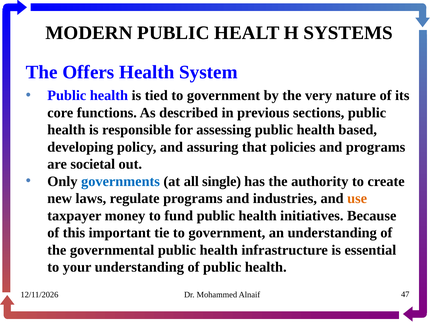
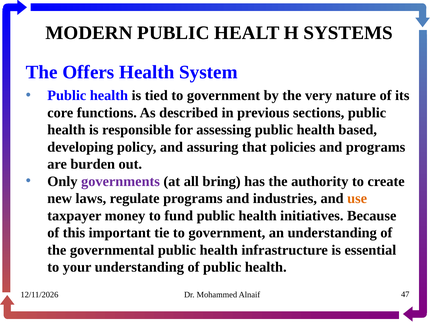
societal: societal -> burden (93, 164)
governments colour: blue -> purple (121, 182)
single: single -> bring (222, 182)
